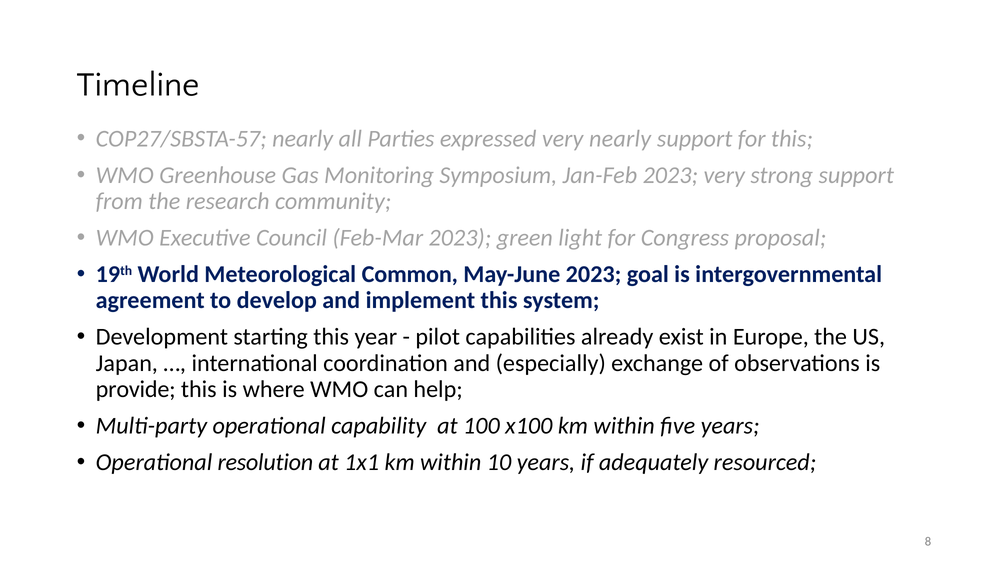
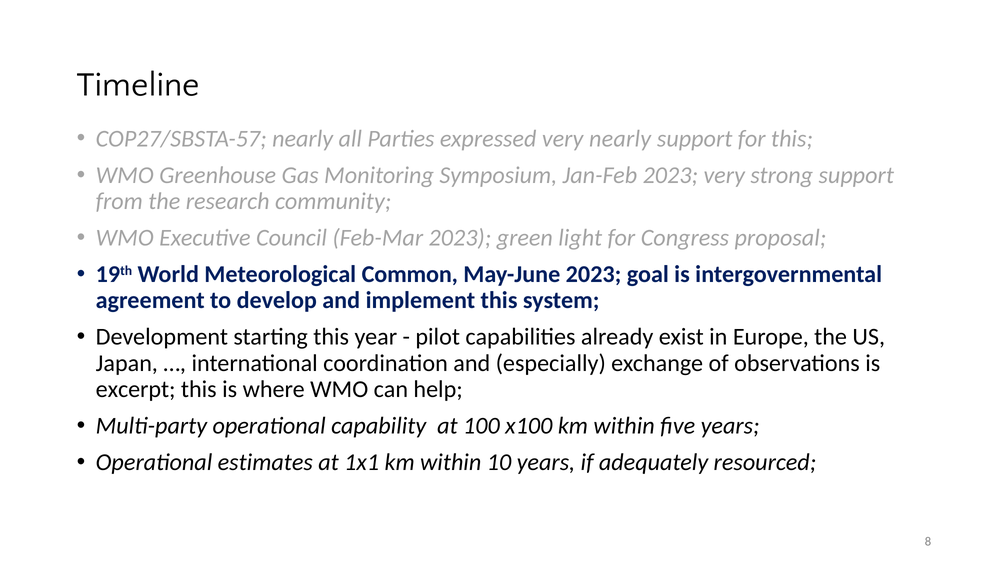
provide: provide -> excerpt (136, 389)
resolution: resolution -> estimates (265, 462)
